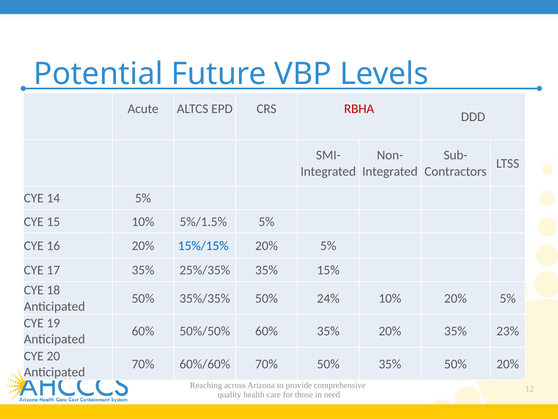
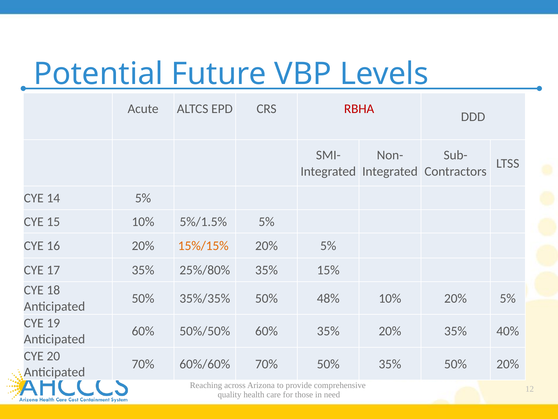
15%/15% colour: blue -> orange (203, 246)
25%/35%: 25%/35% -> 25%/80% (205, 270)
24%: 24% -> 48% (328, 298)
23%: 23% -> 40% (508, 331)
